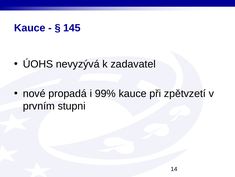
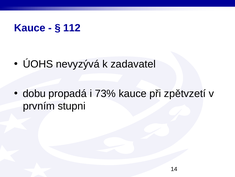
145: 145 -> 112 (72, 28)
nové: nové -> dobu (34, 93)
99%: 99% -> 73% (105, 93)
